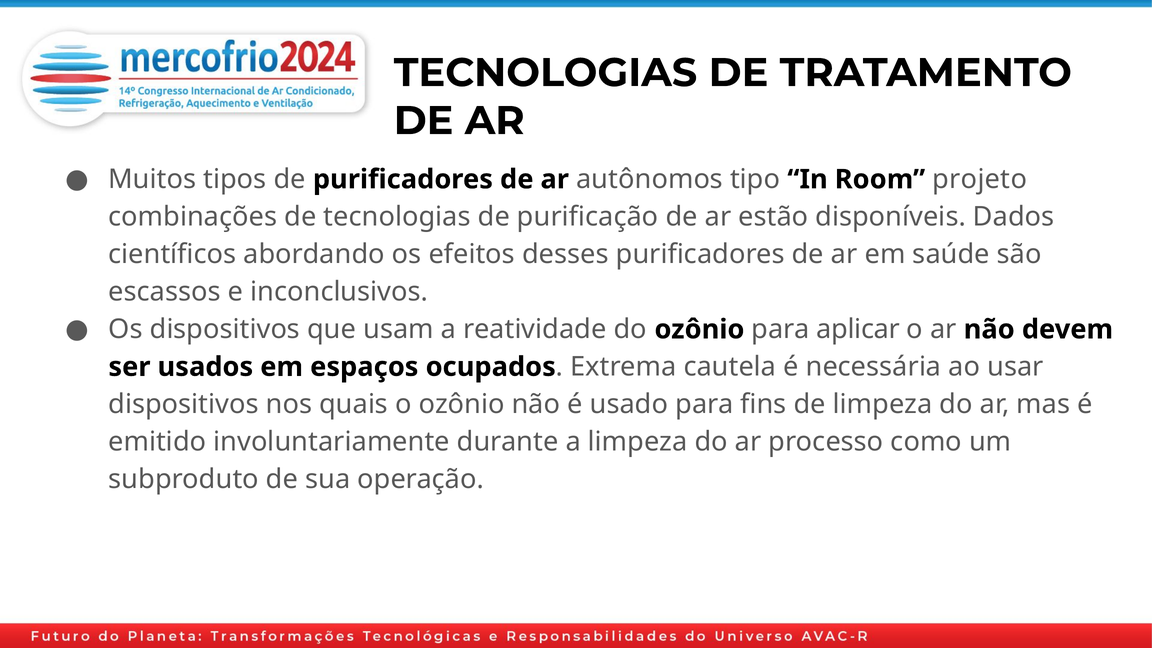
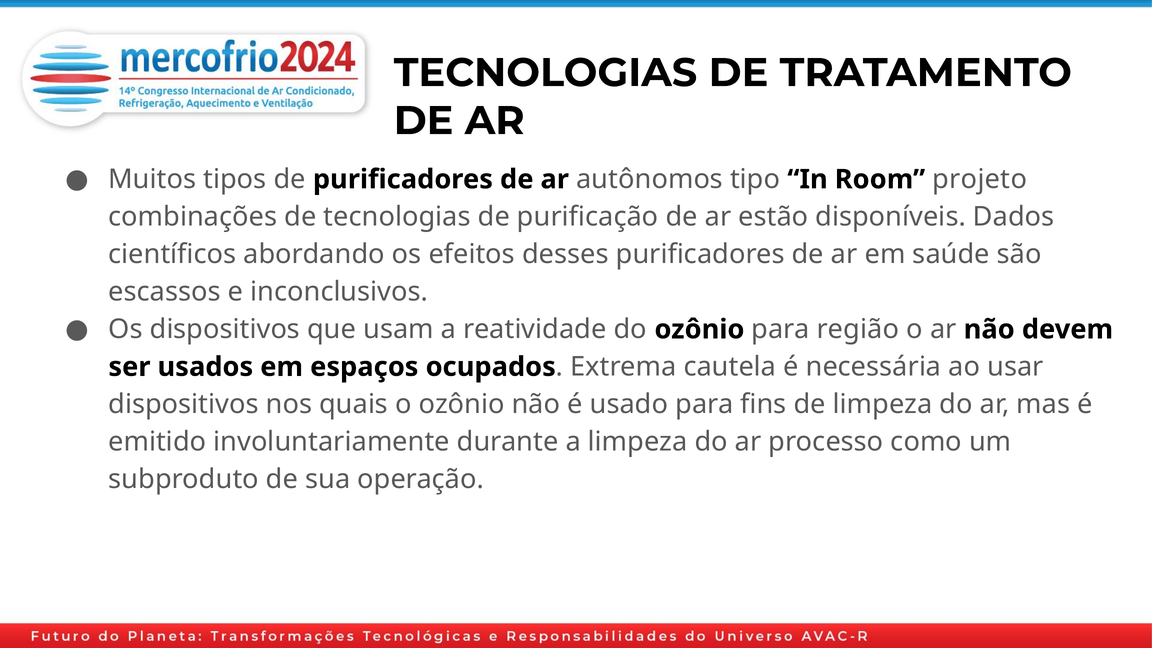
aplicar: aplicar -> região (858, 329)
